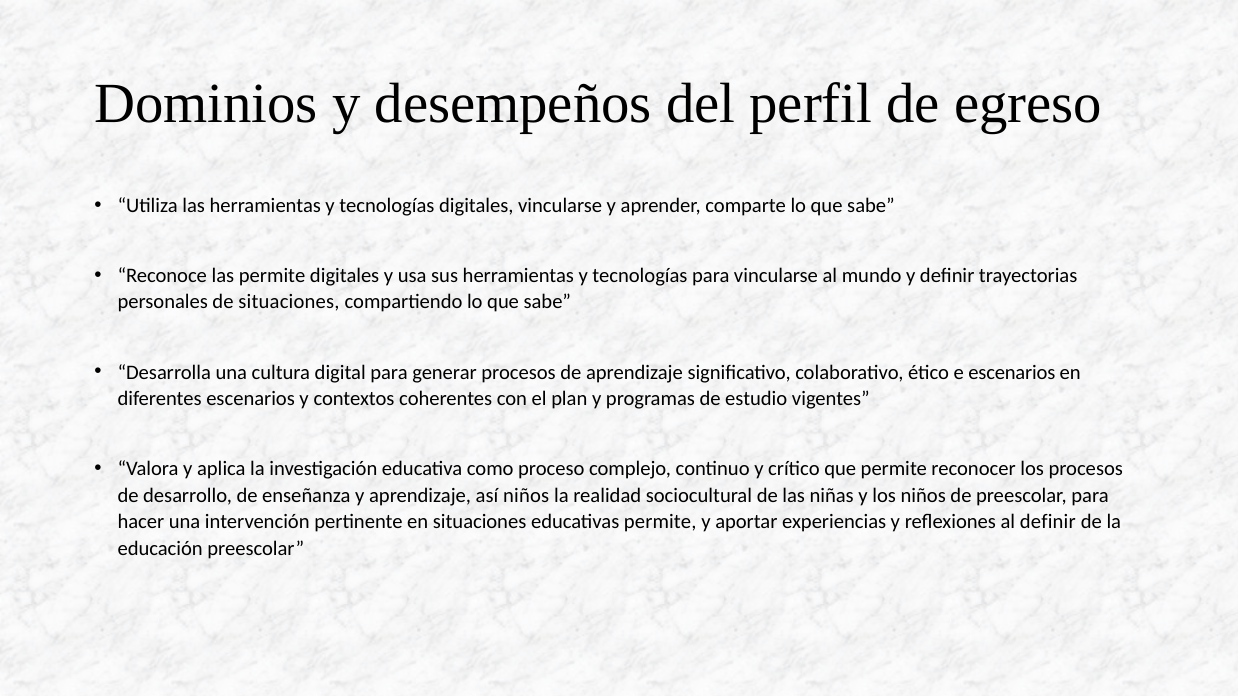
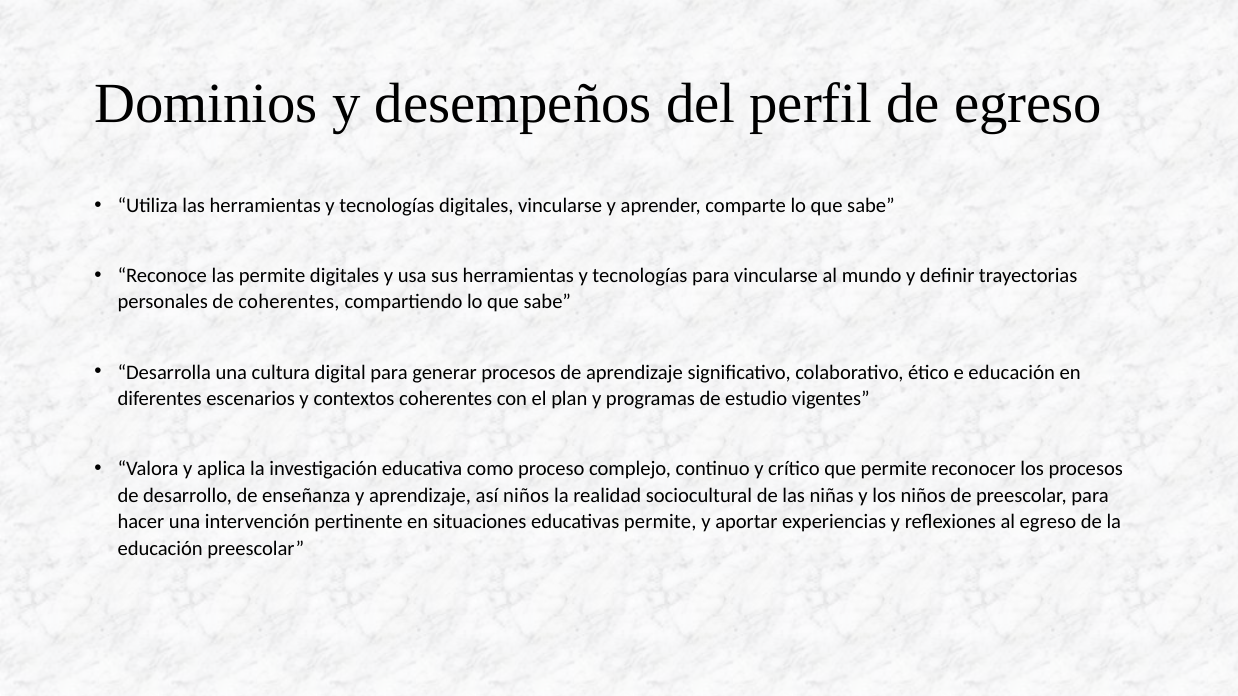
de situaciones: situaciones -> coherentes (289, 302)
e escenarios: escenarios -> educación (1012, 373)
al definir: definir -> egreso (1048, 522)
